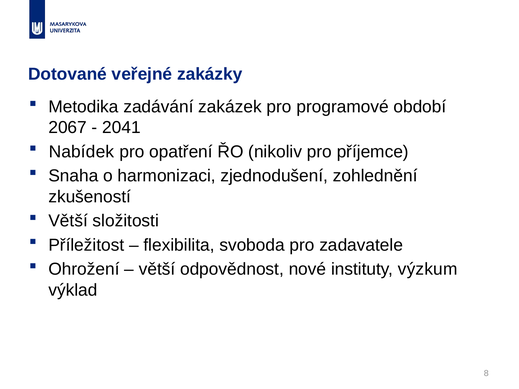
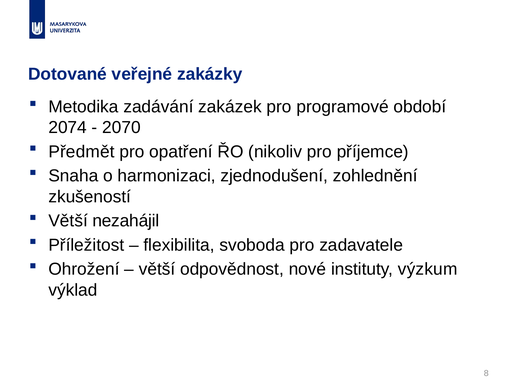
2067: 2067 -> 2074 (68, 128)
2041: 2041 -> 2070 (121, 128)
Nabídek: Nabídek -> Předmět (81, 152)
složitosti: složitosti -> nezahájil (126, 221)
